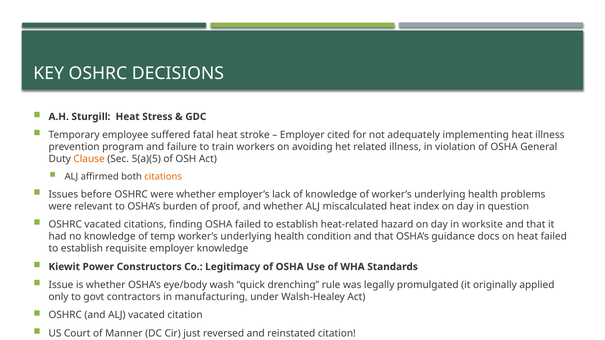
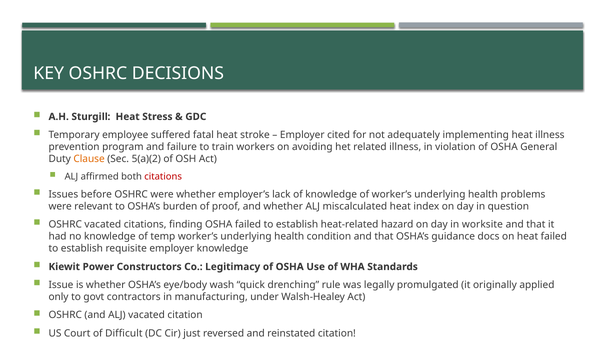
5(a)(5: 5(a)(5 -> 5(a)(2 (146, 159)
citations colour: orange -> red (163, 177)
Manner: Manner -> Difficult (124, 334)
